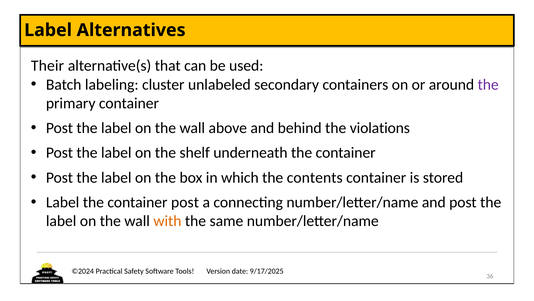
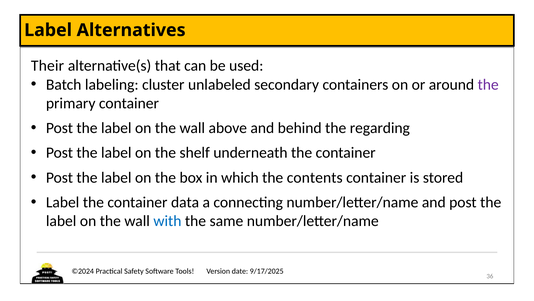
violations: violations -> regarding (380, 128)
container post: post -> data (185, 202)
with colour: orange -> blue (167, 221)
